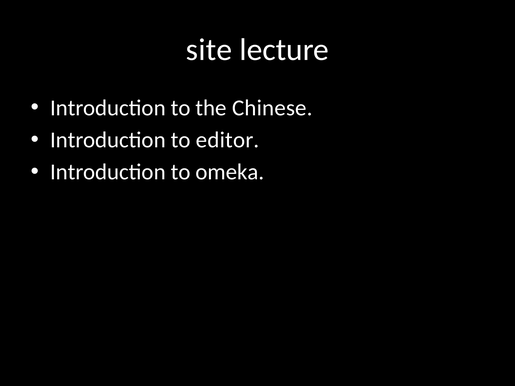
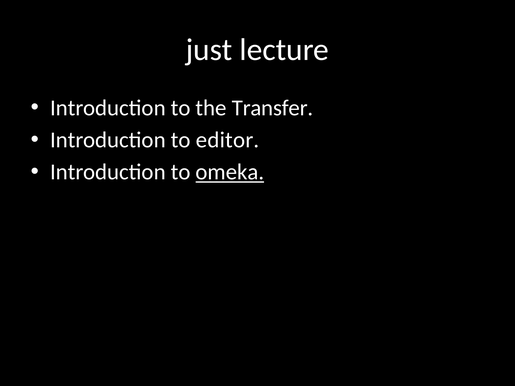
site: site -> just (209, 50)
Chinese: Chinese -> Transfer (273, 108)
omeka underline: none -> present (230, 172)
